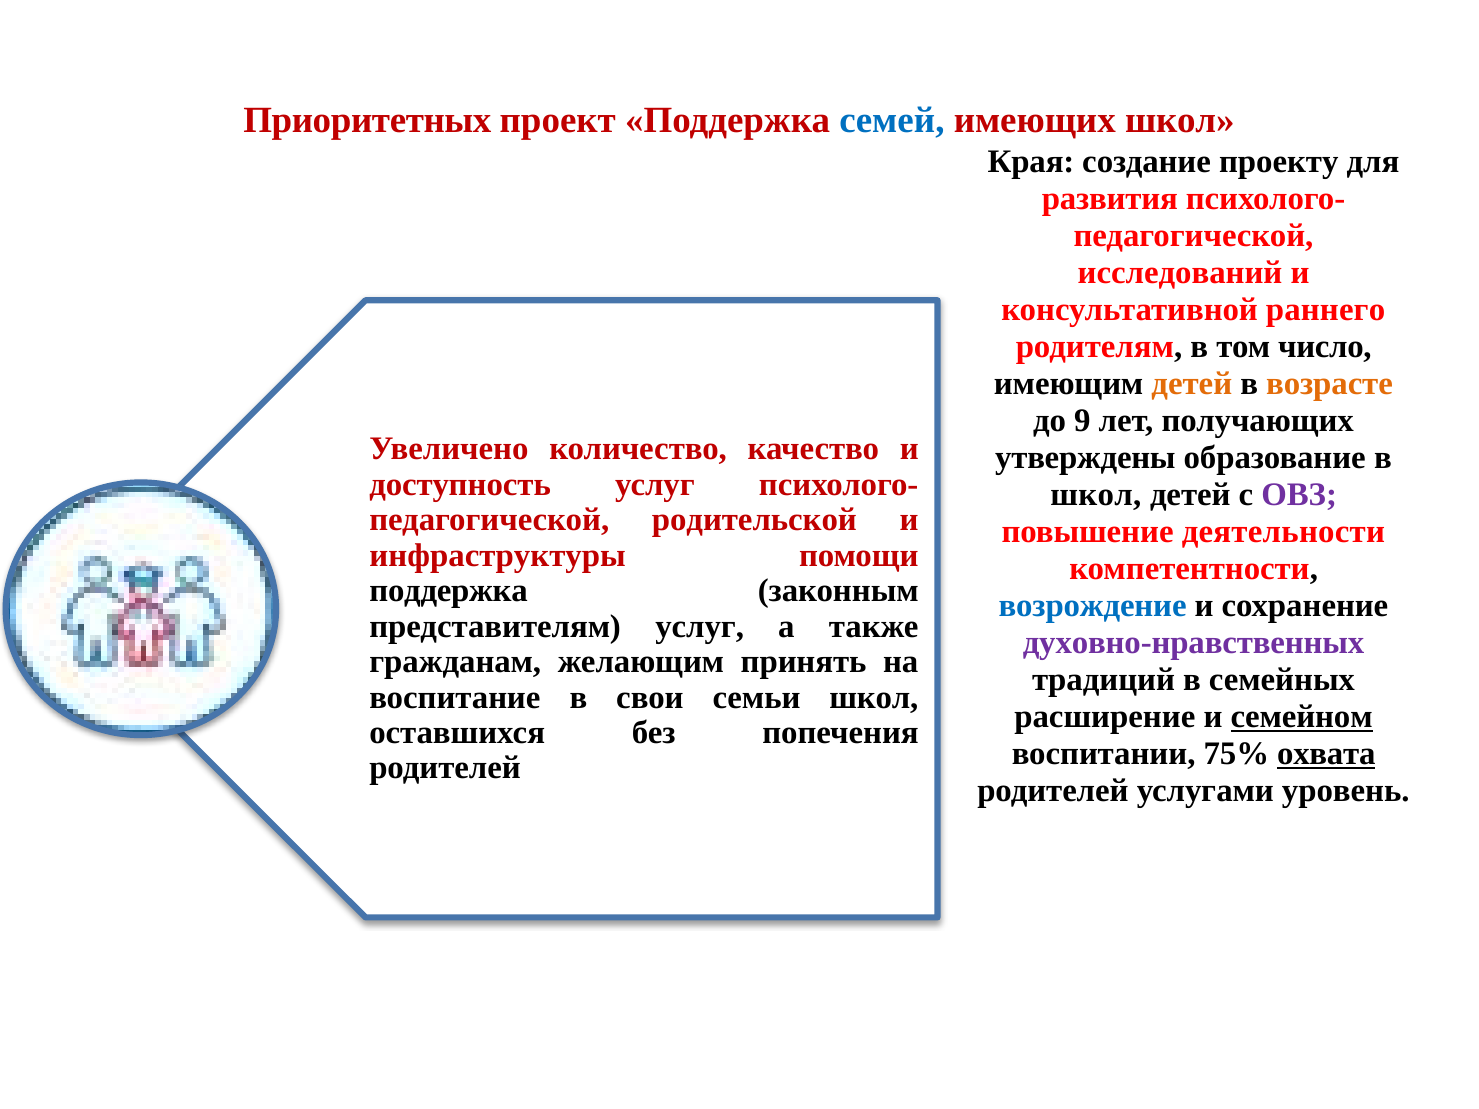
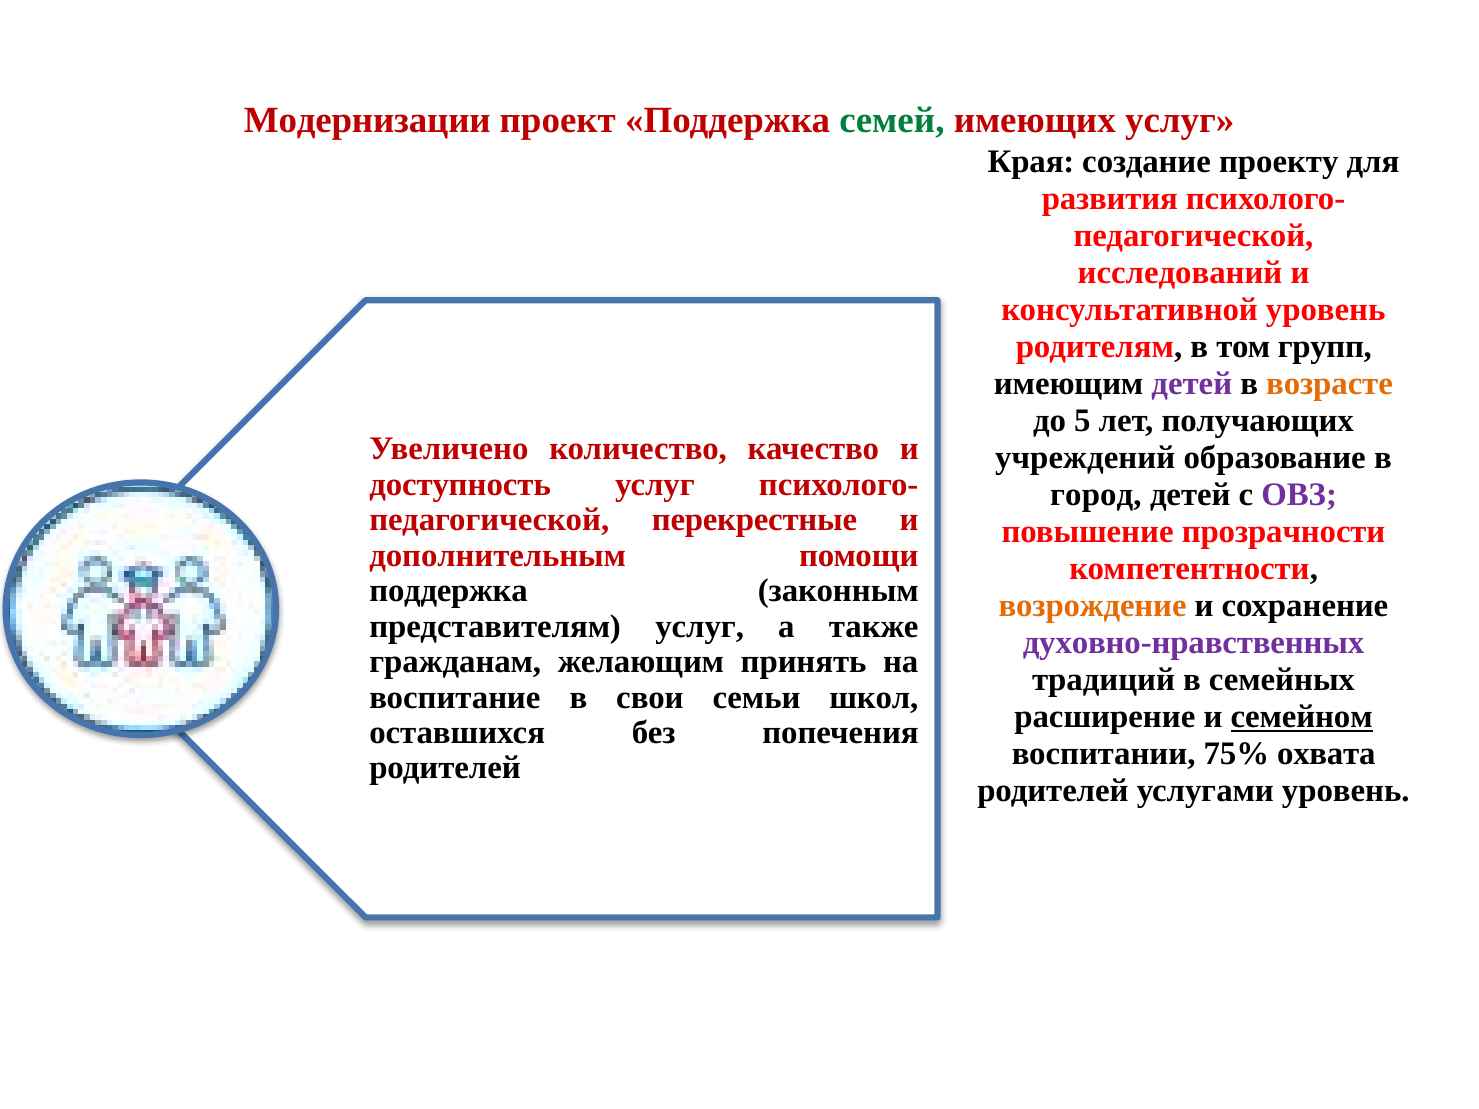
Приоритетных: Приоритетных -> Модернизации (367, 121)
семей colour: blue -> green (892, 121)
имеющих школ: школ -> услуг (1180, 121)
консультативной раннего: раннего -> уровень (1326, 310)
число: число -> групп (1325, 347)
детей colour: orange -> purple (1192, 384)
9: 9 -> 5 (1082, 421)
утверждены: утверждены -> учреждений (1085, 458)
школ: школ -> город (1096, 495)
родительской: родительской -> перекрестные (754, 520)
деятельности: деятельности -> прозрачности (1284, 532)
инфраструктуры: инфраструктуры -> дополнительным (498, 556)
возрождение colour: blue -> orange (1093, 606)
охвата underline: present -> none (1326, 754)
